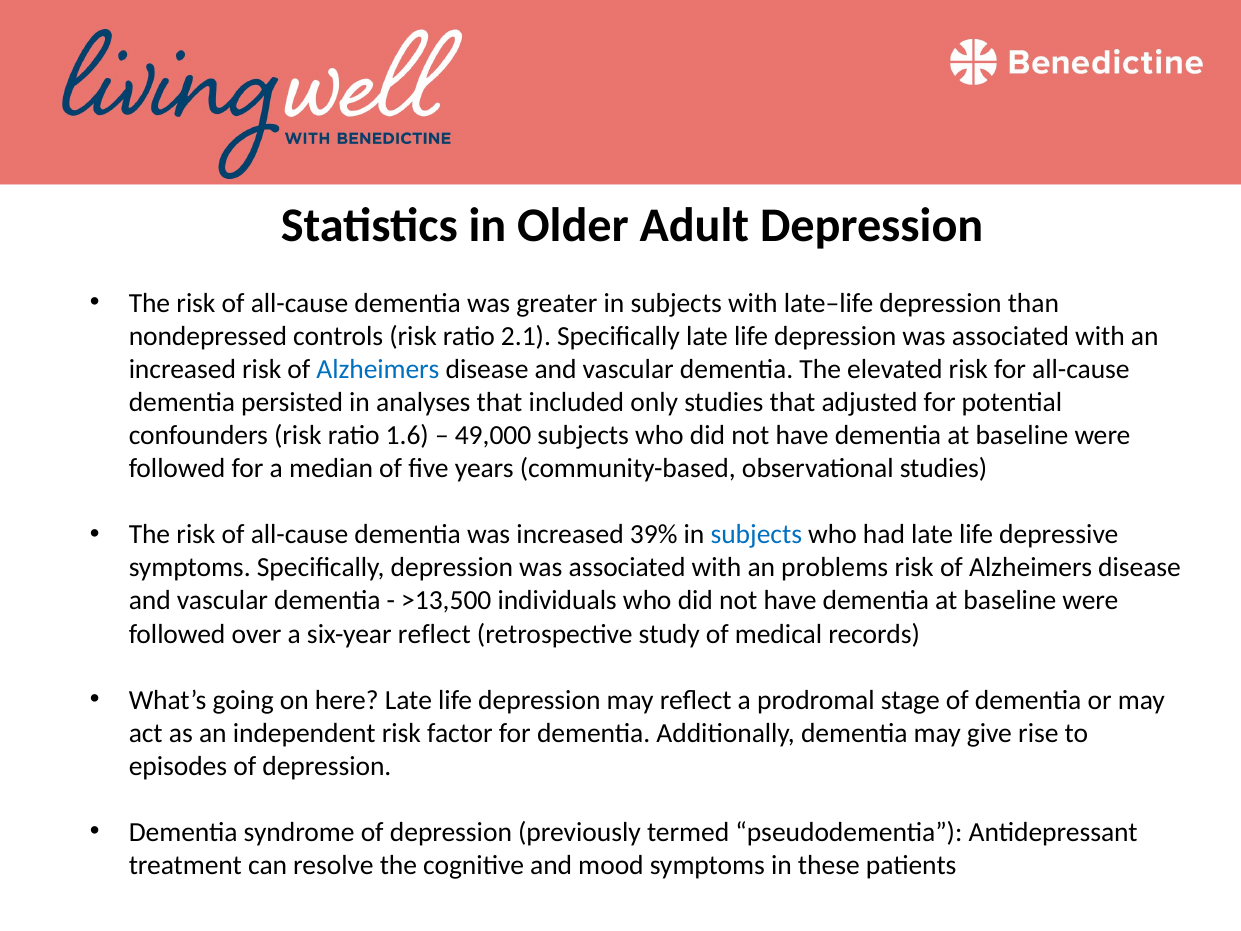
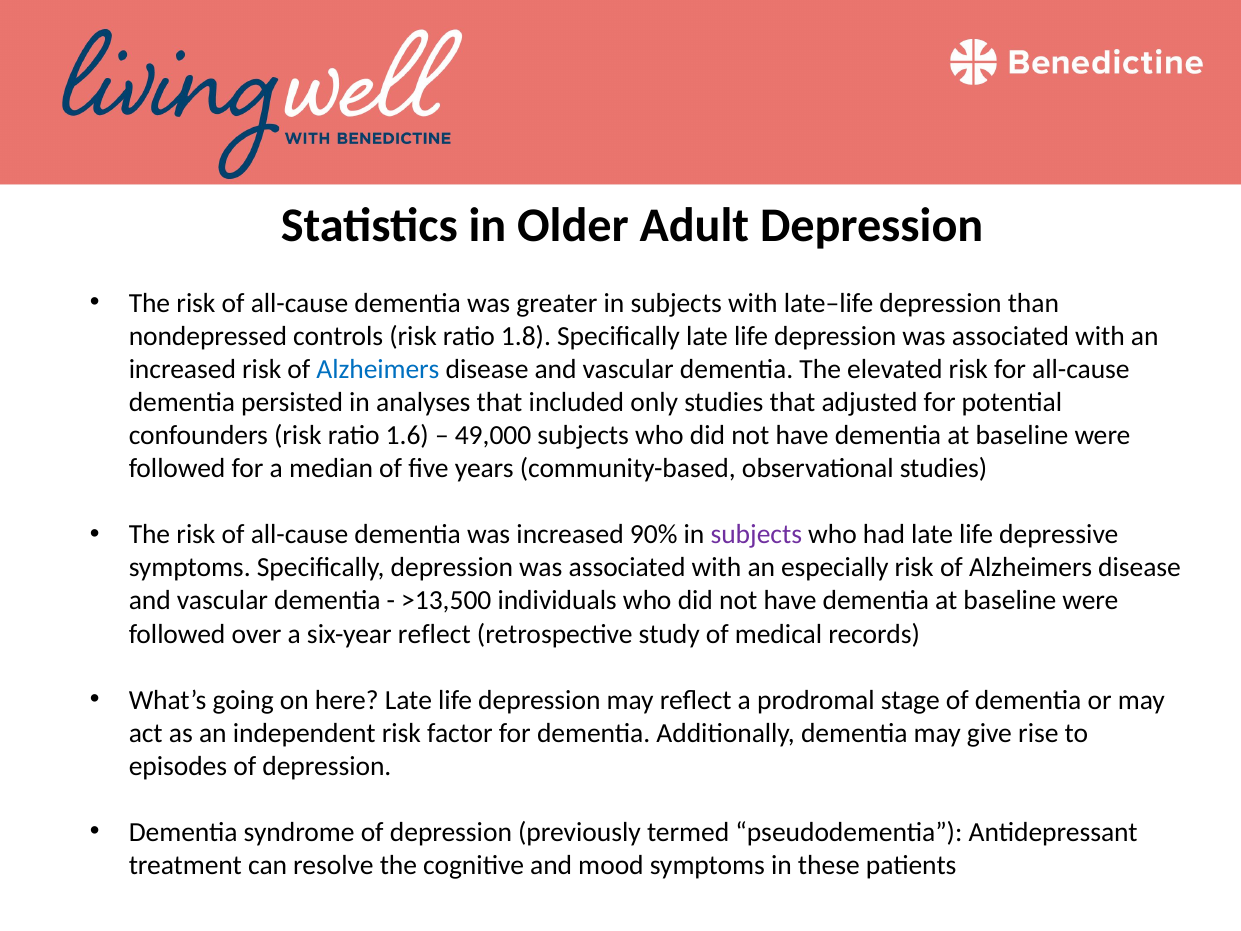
2.1: 2.1 -> 1.8 (526, 336)
39%: 39% -> 90% (654, 535)
subjects colour: blue -> purple (756, 535)
problems: problems -> especially (835, 568)
